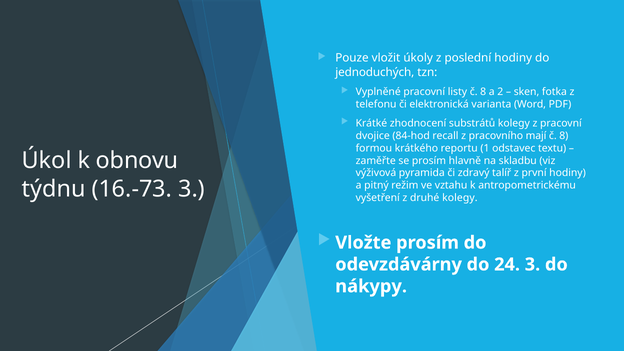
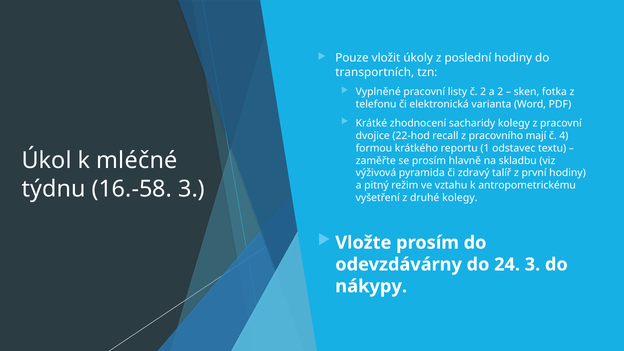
jednoduchých: jednoduchých -> transportních (375, 72)
listy č 8: 8 -> 2 (483, 92)
substrátů: substrátů -> sacharidy (472, 123)
84-hod: 84-hod -> 22-hod (411, 136)
8: 8 -> 4 (564, 136)
obnovu: obnovu -> mléčné (137, 161)
16.-73: 16.-73 -> 16.-58 (132, 189)
